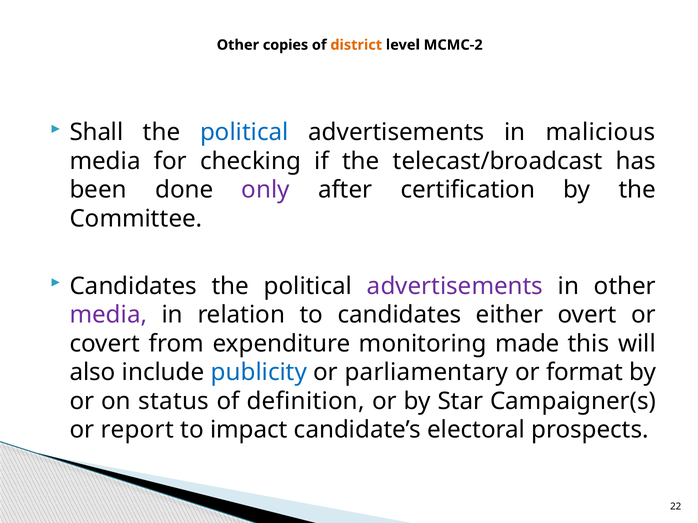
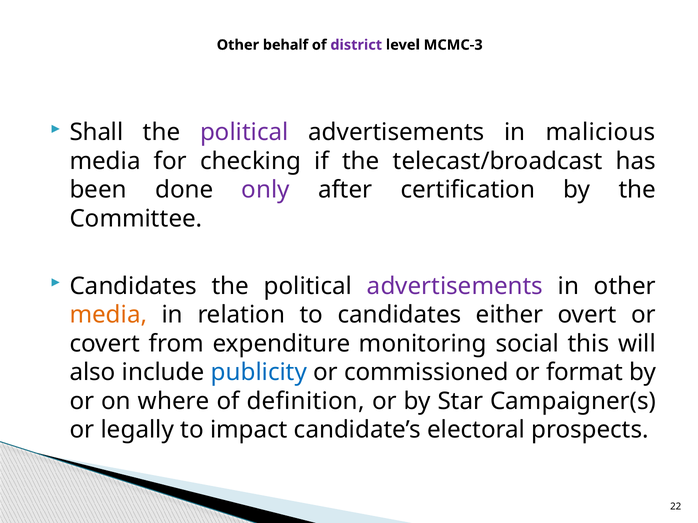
copies: copies -> behalf (285, 45)
district colour: orange -> purple (356, 45)
MCMC-2: MCMC-2 -> MCMC-3 (453, 45)
political colour: blue -> purple (244, 132)
media colour: purple -> orange (108, 315)
made: made -> social (527, 344)
parliamentary: parliamentary -> commissioned (427, 373)
status: status -> where (174, 402)
report: report -> legally (137, 430)
